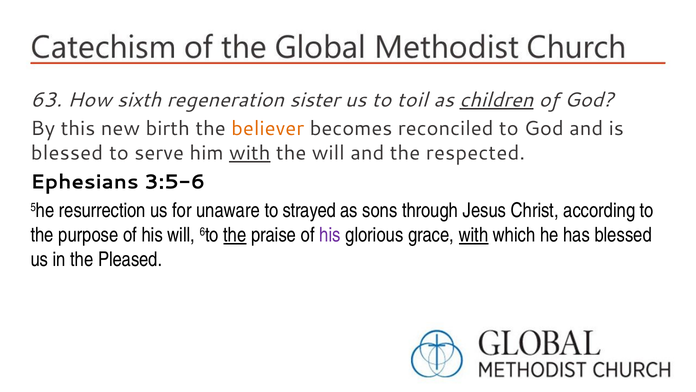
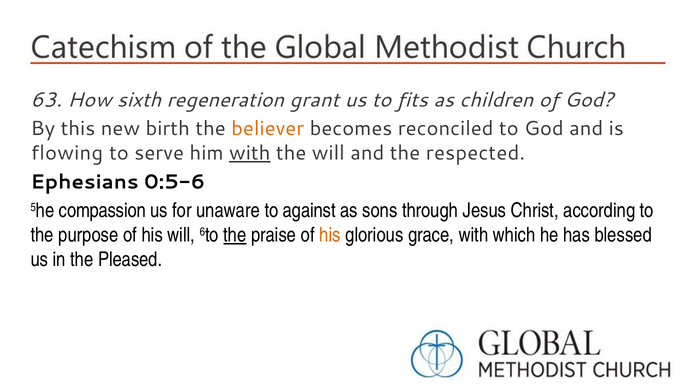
sister: sister -> grant (314, 100)
toil: toil -> fits (412, 100)
children underline: present -> none (496, 100)
blessed: blessed -> flowing (67, 153)
3:5-6: 3:5-6 -> 0:5-6 (175, 182)
resurrection: resurrection -> compassion (102, 210)
strayed: strayed -> against (309, 210)
his colour: purple -> orange (330, 235)
with underline: present -> none (474, 235)
